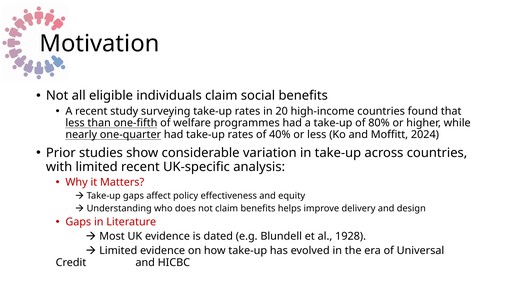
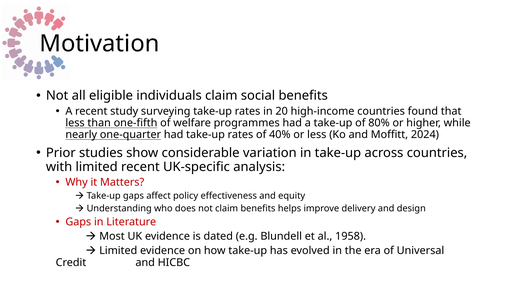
1928: 1928 -> 1958 (351, 236)
